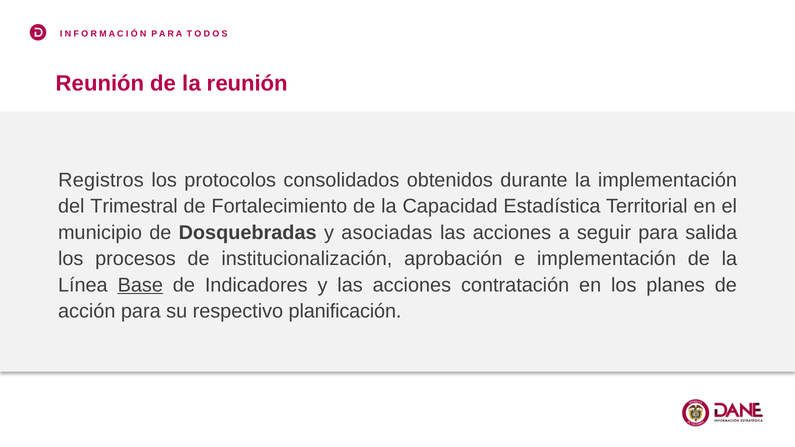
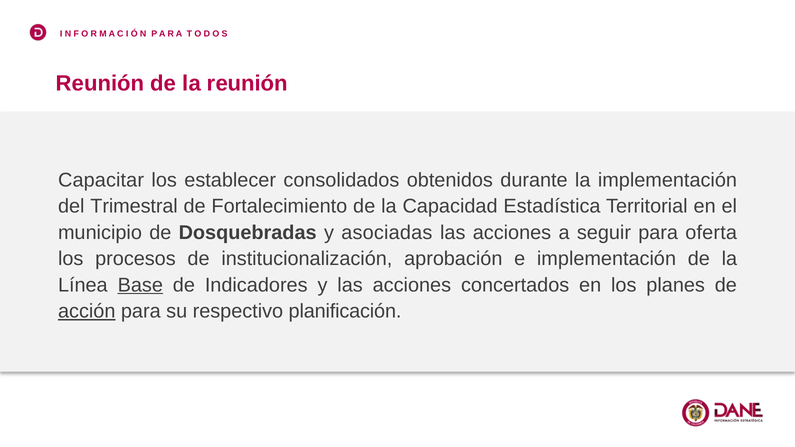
Registros: Registros -> Capacitar (101, 180)
protocolos: protocolos -> establecer (230, 180)
salida: salida -> oferta (711, 233)
contratación: contratación -> concertados (515, 285)
acción underline: none -> present (87, 311)
